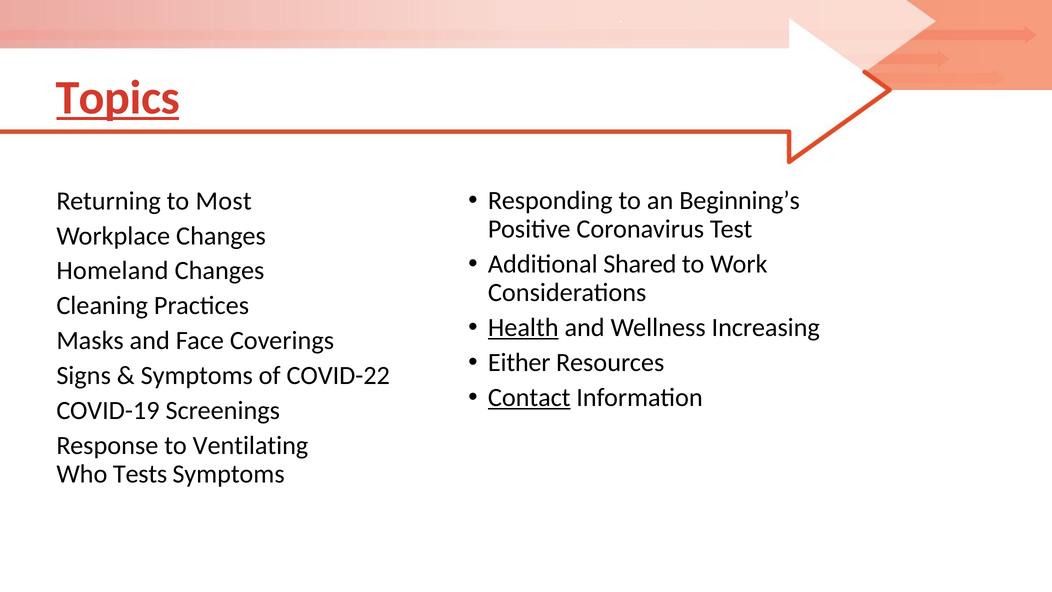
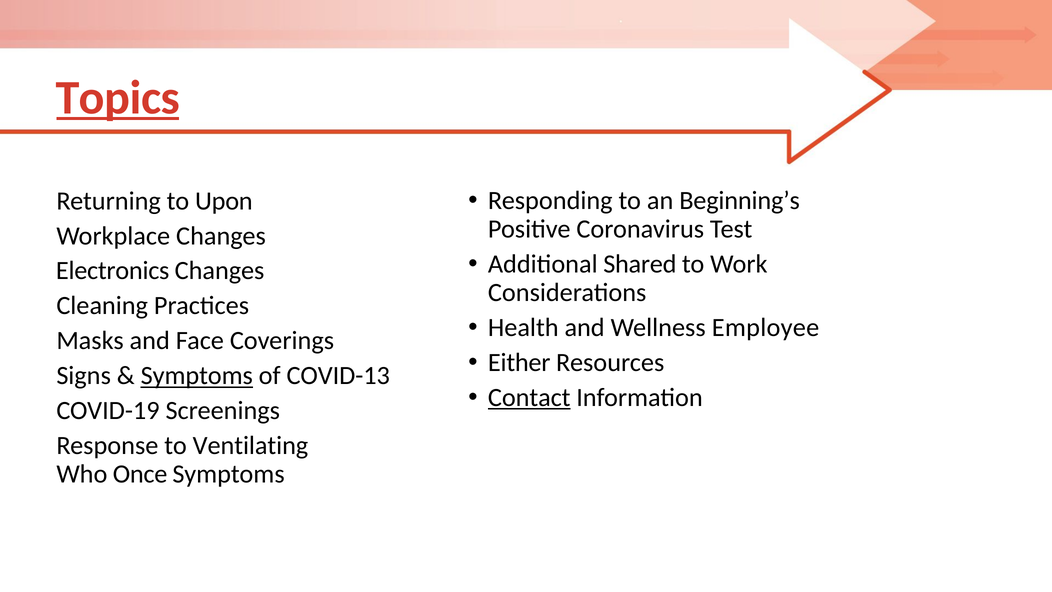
Most: Most -> Upon (224, 201)
Homeland: Homeland -> Electronics (113, 271)
Health underline: present -> none (523, 327)
Increasing: Increasing -> Employee (766, 327)
Symptoms underline: none -> present (197, 376)
COVID-22: COVID-22 -> COVID-13 (338, 376)
Tests: Tests -> Once (140, 474)
